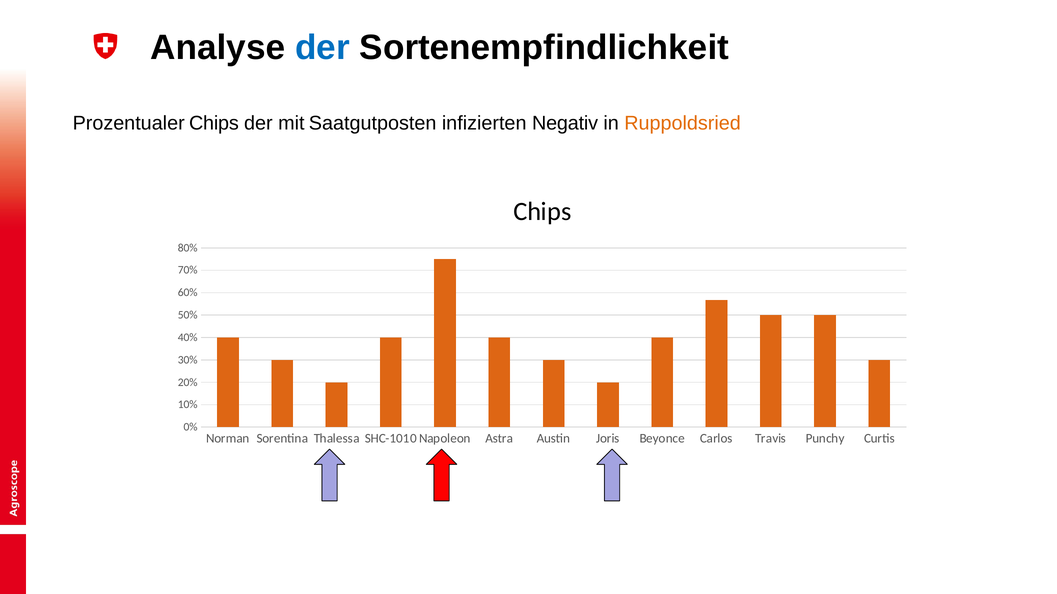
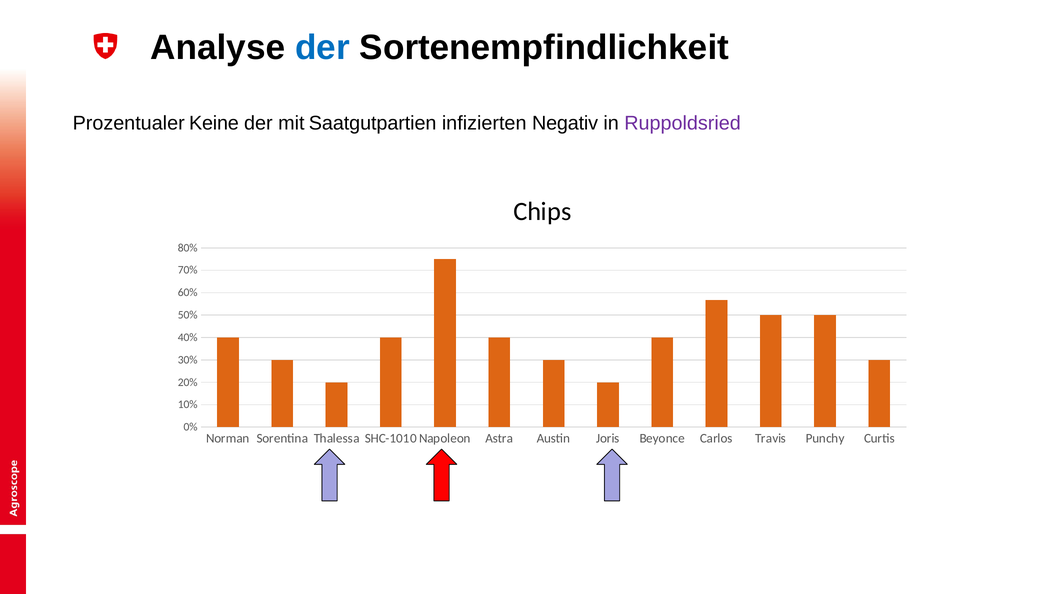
Prozentualer Chips: Chips -> Keine (214, 123)
Saatgutposten: Saatgutposten -> Saatgutpartien (373, 123)
Ruppoldsried colour: orange -> purple (683, 123)
